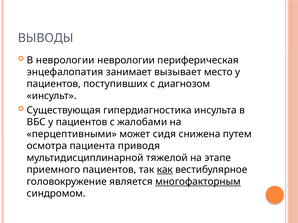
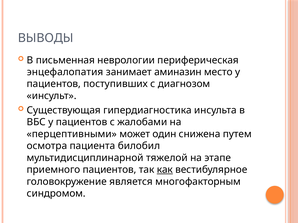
В неврологии: неврологии -> письменная (65, 60)
вызывает: вызывает -> аминазин (178, 72)
сидя: сидя -> один (165, 134)
приводя: приводя -> билобил (139, 146)
многофакторным underline: present -> none (198, 182)
